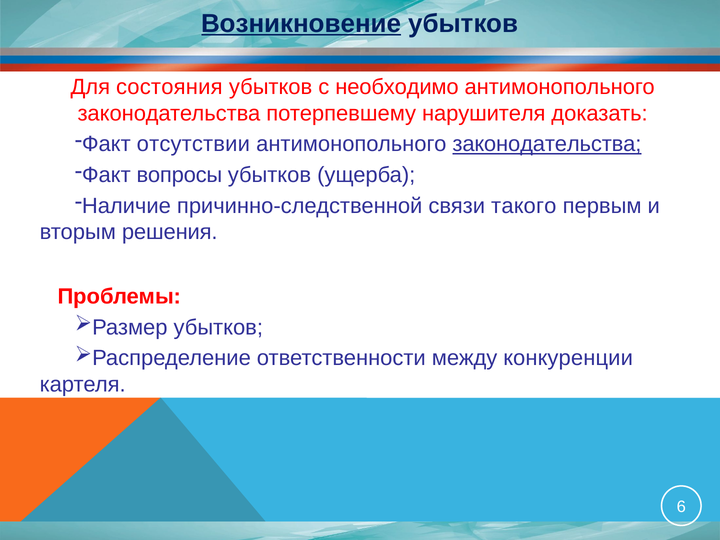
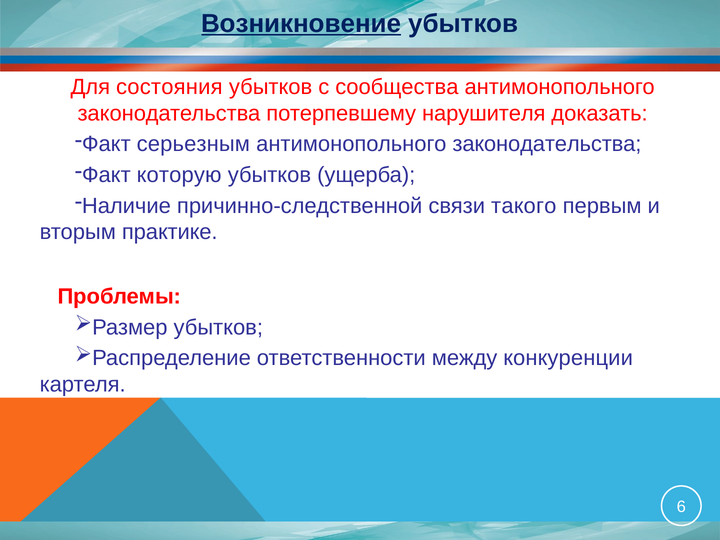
необходимо: необходимо -> сообщества (397, 87)
отсутствии: отсутствии -> серьезным (193, 144)
законодательства underline: present -> none (547, 144)
вопросы: вопросы -> которую (179, 175)
решения: решения -> практике (170, 232)
